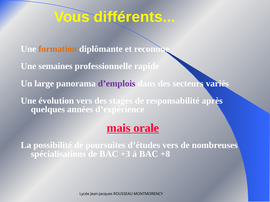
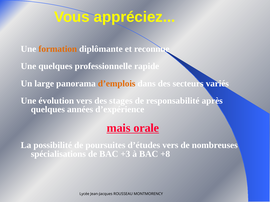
différents: différents -> appréciez (135, 17)
Une semaines: semaines -> quelques (55, 66)
d’emplois colour: purple -> orange (117, 84)
